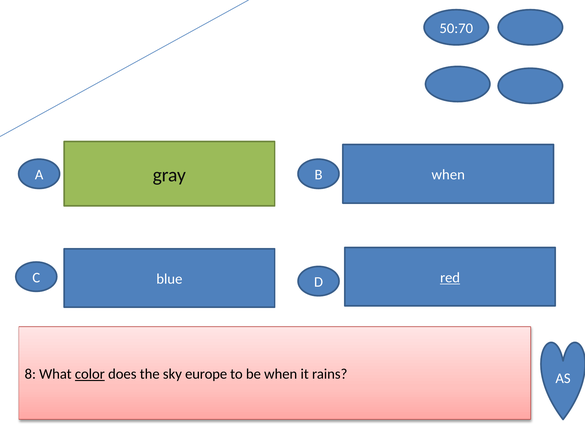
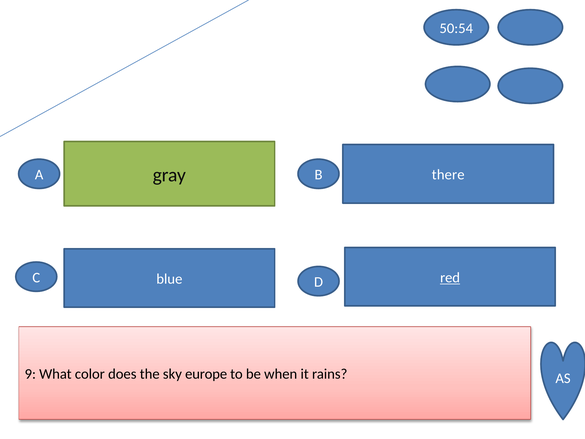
50:70: 50:70 -> 50:54 (456, 28)
when: when -> there (448, 175)
8: 8 -> 9 (30, 374)
color underline: present -> none (90, 374)
